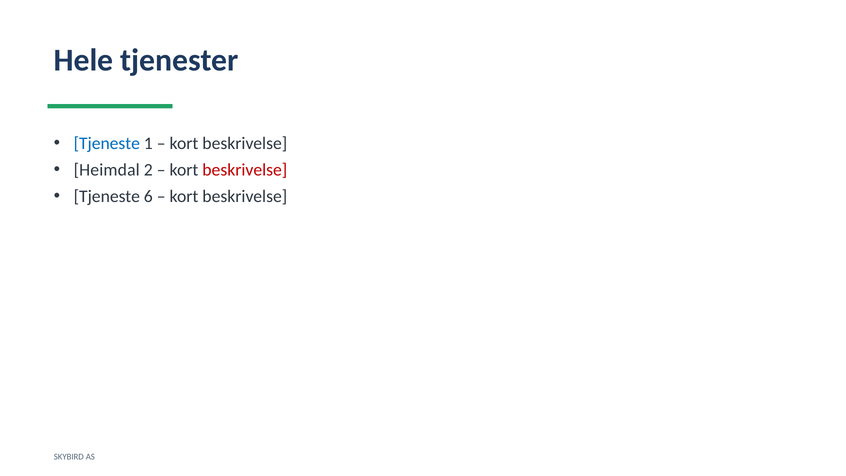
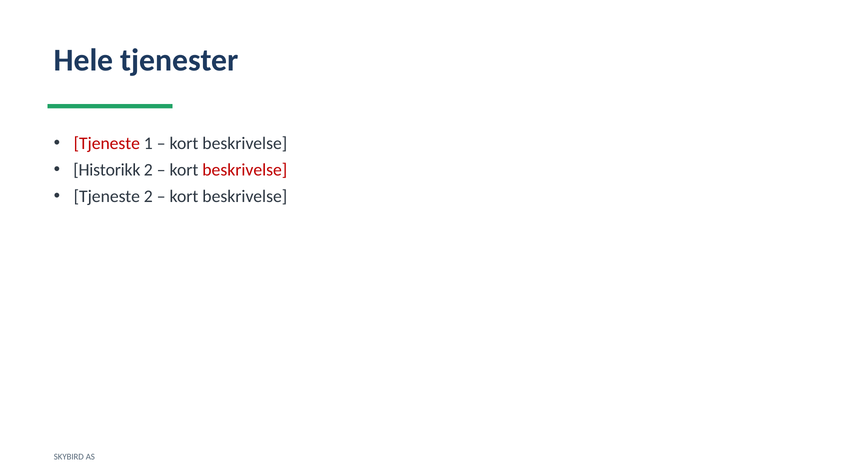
Tjeneste colour: blue -> red (107, 143)
Heimdal: Heimdal -> Historikk (107, 170)
Tjeneste 6: 6 -> 2 (148, 196)
